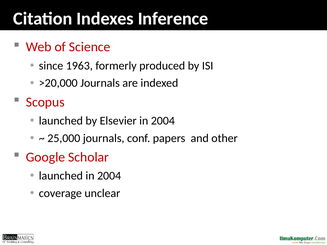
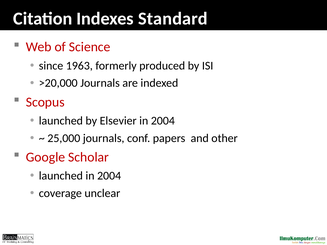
Inference: Inference -> Standard (173, 19)
